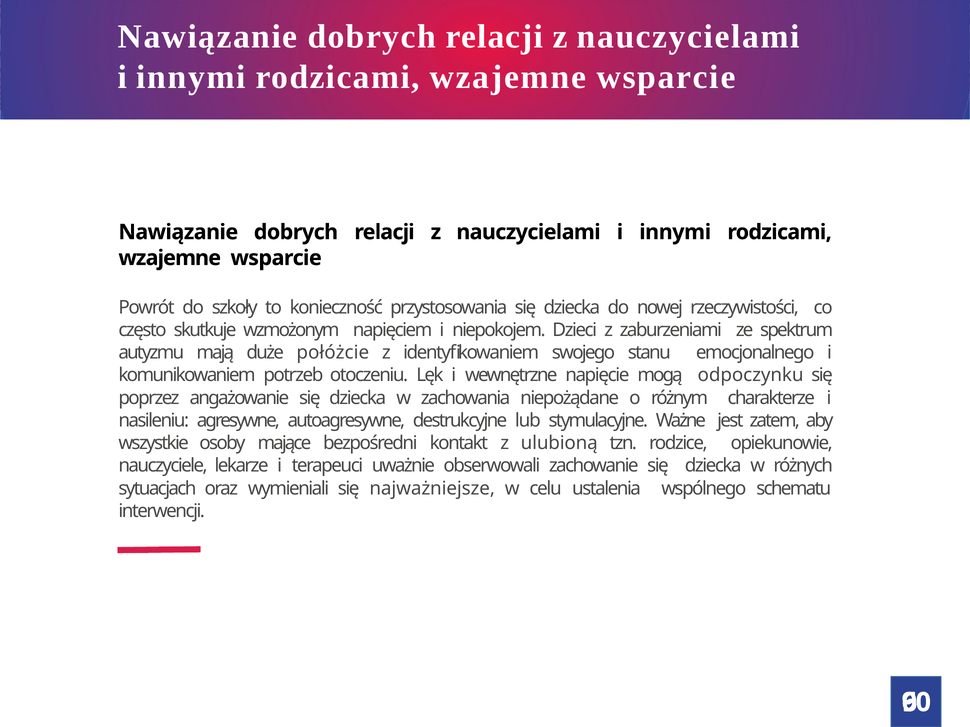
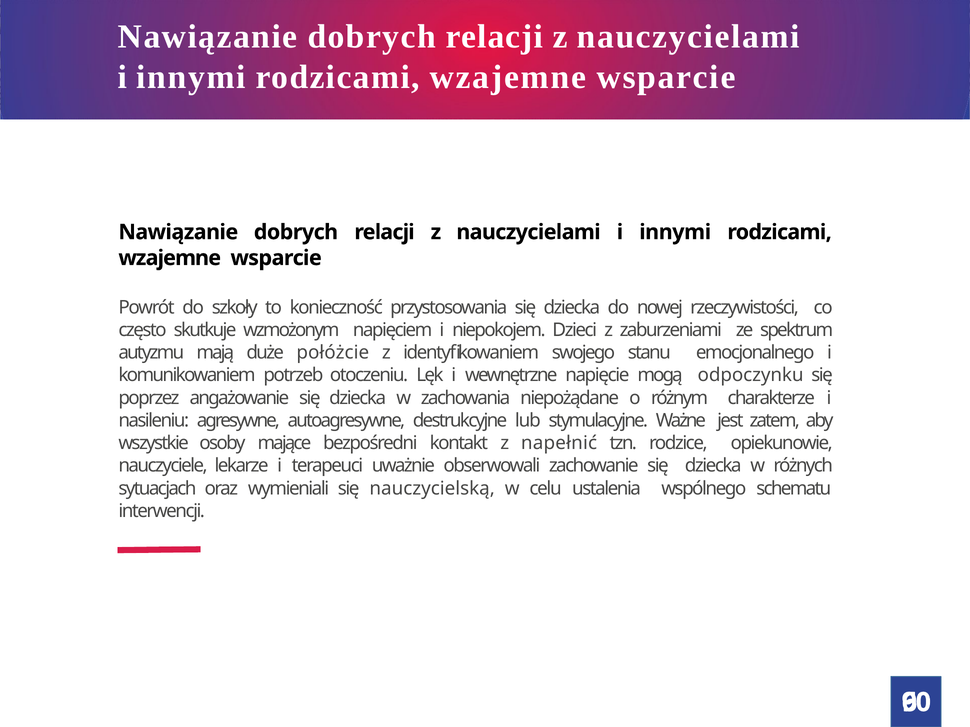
ulubioną: ulubioną -> napełnić (559, 443)
najważniejsze: najważniejsze -> nauczycielską (432, 489)
